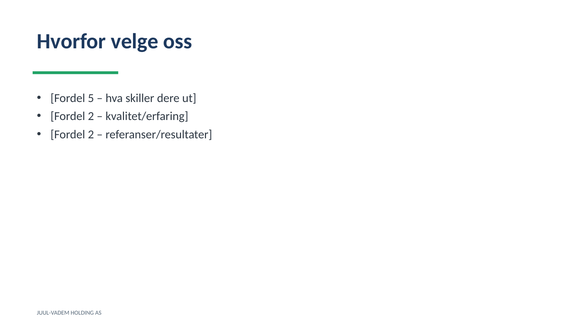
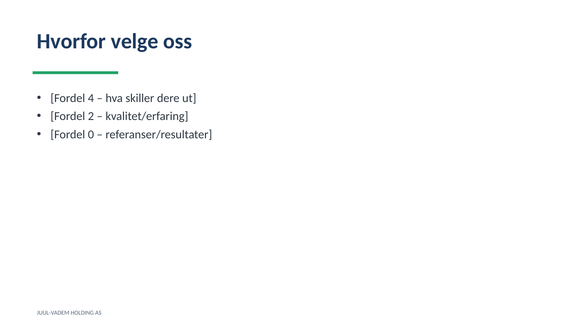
5: 5 -> 4 (91, 98)
2: 2 -> 0 (91, 135)
